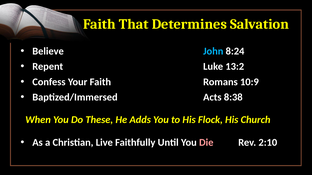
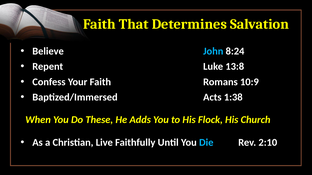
13:2: 13:2 -> 13:8 (235, 67)
8:38: 8:38 -> 1:38 (233, 98)
Die colour: pink -> light blue (206, 143)
